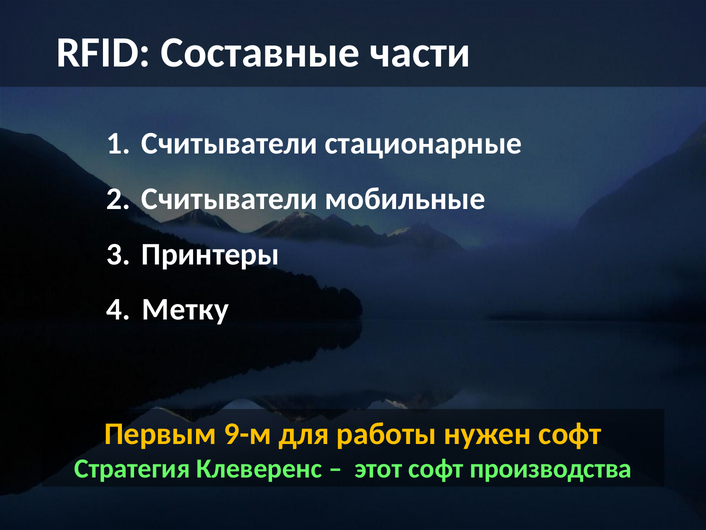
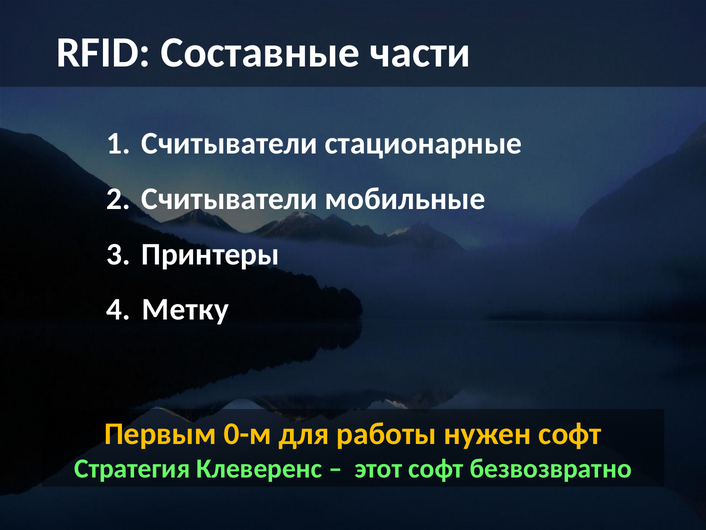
9-м: 9-м -> 0-м (248, 433)
производства: производства -> безвозвратно (551, 468)
